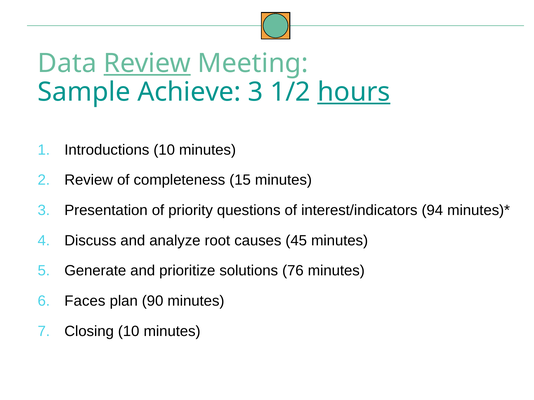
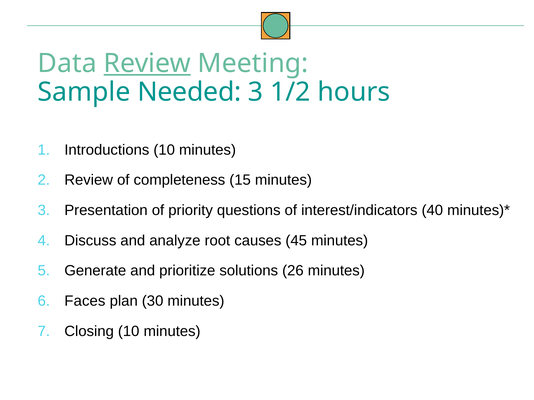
Achieve: Achieve -> Needed (189, 92)
hours underline: present -> none (354, 92)
94: 94 -> 40 (432, 211)
76: 76 -> 26 (293, 271)
90: 90 -> 30 (153, 301)
